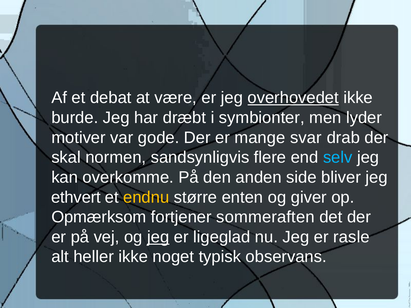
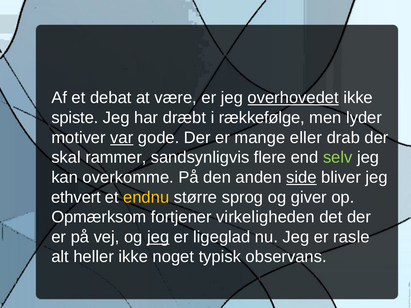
burde: burde -> spiste (75, 118)
symbionter: symbionter -> rækkefølge (262, 118)
var underline: none -> present (122, 138)
svar: svar -> eller (306, 138)
normen: normen -> rammer (116, 158)
selv colour: light blue -> light green (338, 158)
side underline: none -> present (302, 177)
enten: enten -> sprog (242, 197)
sommeraften: sommeraften -> virkeligheden (266, 217)
